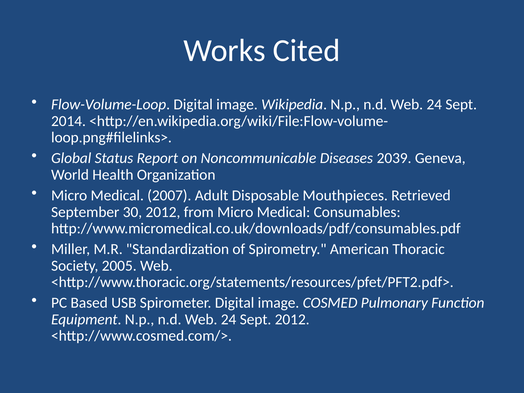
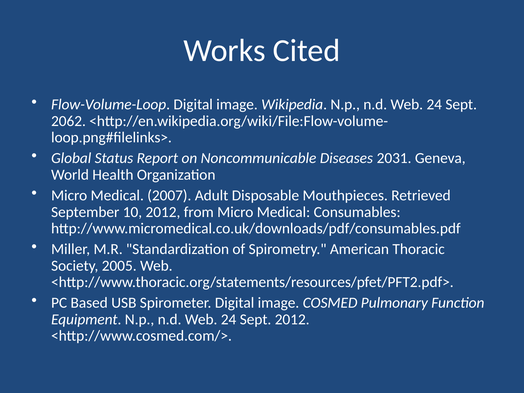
2014: 2014 -> 2062 (68, 121)
2039: 2039 -> 2031 (394, 158)
30: 30 -> 10 (132, 212)
